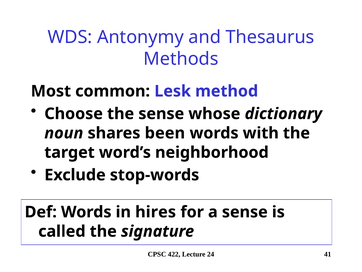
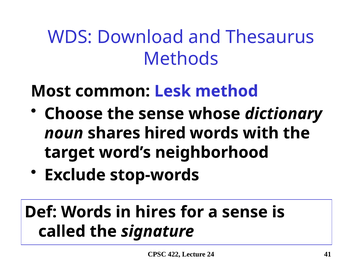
Antonymy: Antonymy -> Download (140, 37)
been: been -> hired (165, 133)
